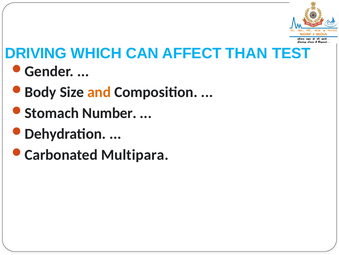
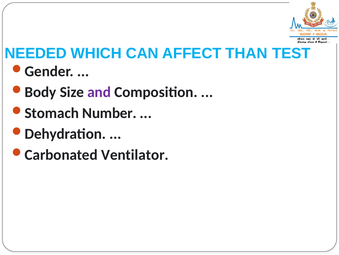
DRIVING: DRIVING -> NEEDED (36, 53)
and colour: orange -> purple (99, 92)
Multipara: Multipara -> Ventilator (135, 154)
